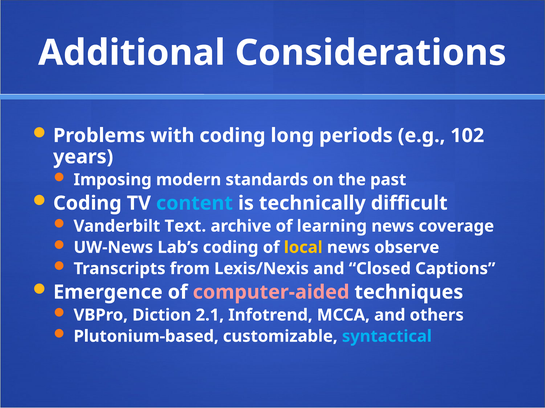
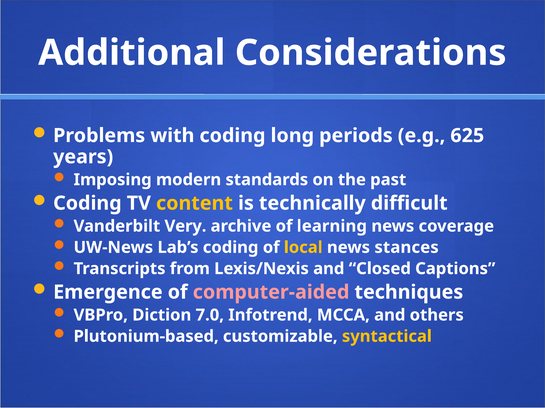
102: 102 -> 625 (467, 136)
content colour: light blue -> yellow (194, 204)
Text: Text -> Very (185, 227)
observe: observe -> stances (407, 248)
2.1: 2.1 -> 7.0 (210, 316)
syntactical colour: light blue -> yellow (387, 337)
